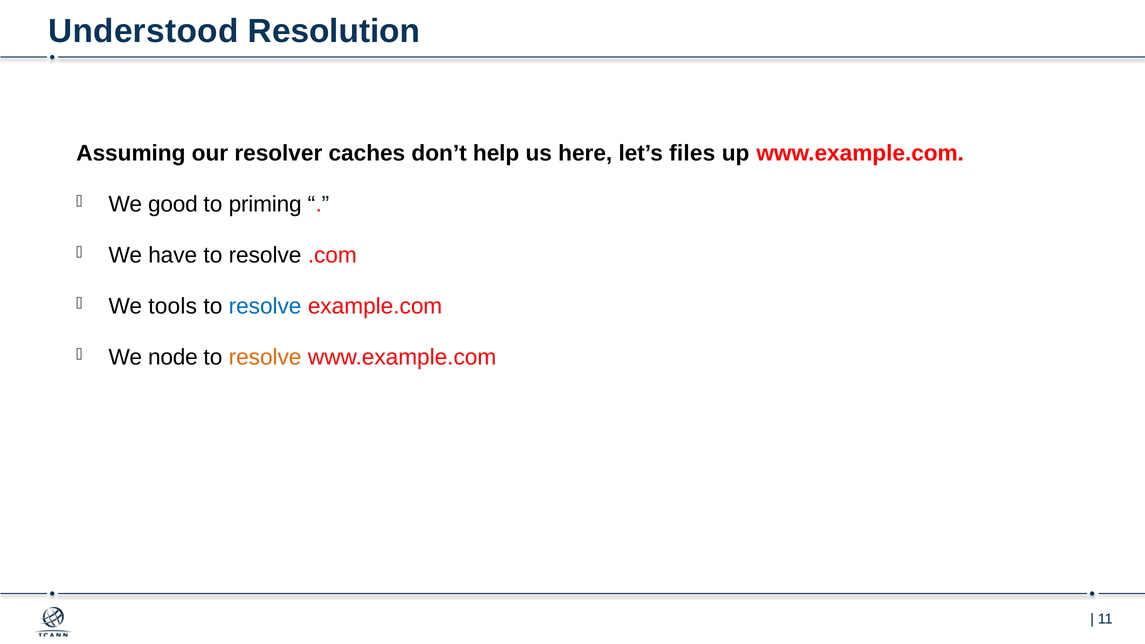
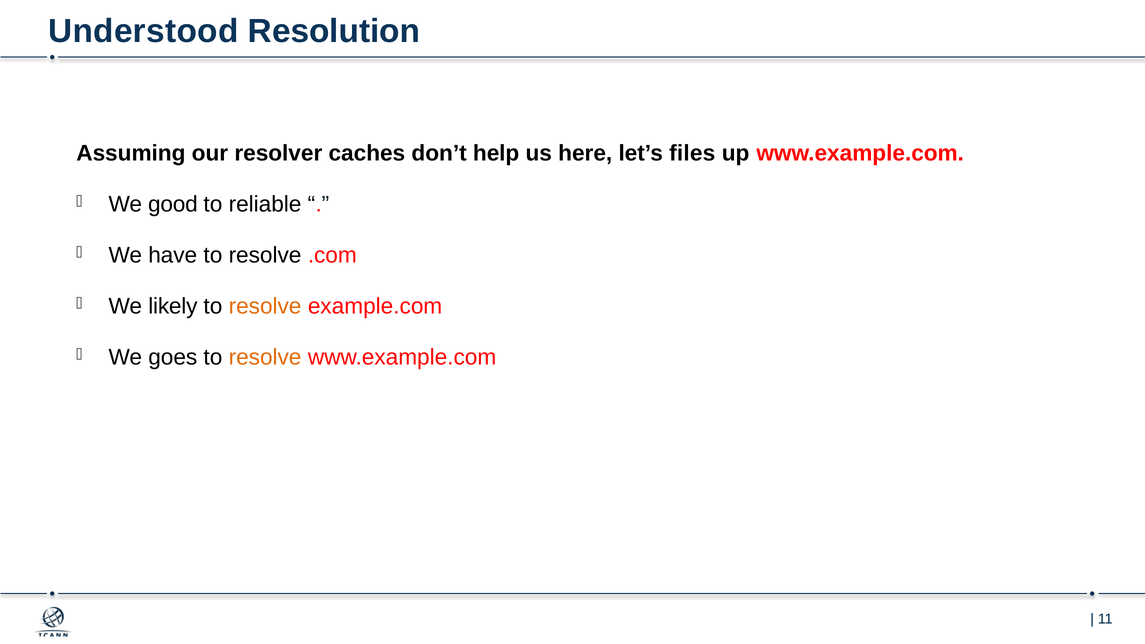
priming: priming -> reliable (265, 204)
tools: tools -> likely (173, 306)
resolve colour: blue -> orange (265, 306)
node: node -> goes (173, 357)
